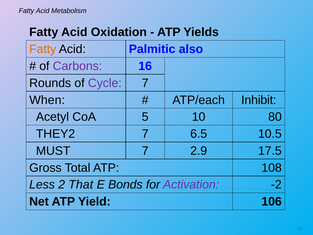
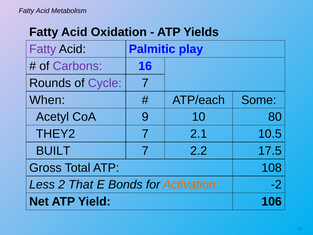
Fatty colour: orange -> purple (43, 49)
also: also -> play (191, 49)
Inhibit: Inhibit -> Some (259, 100)
5: 5 -> 9 (145, 117)
6.5: 6.5 -> 2.1 (199, 134)
MUST: MUST -> BUILT (53, 151)
2.9: 2.9 -> 2.2 (199, 151)
Activation colour: purple -> orange (191, 185)
